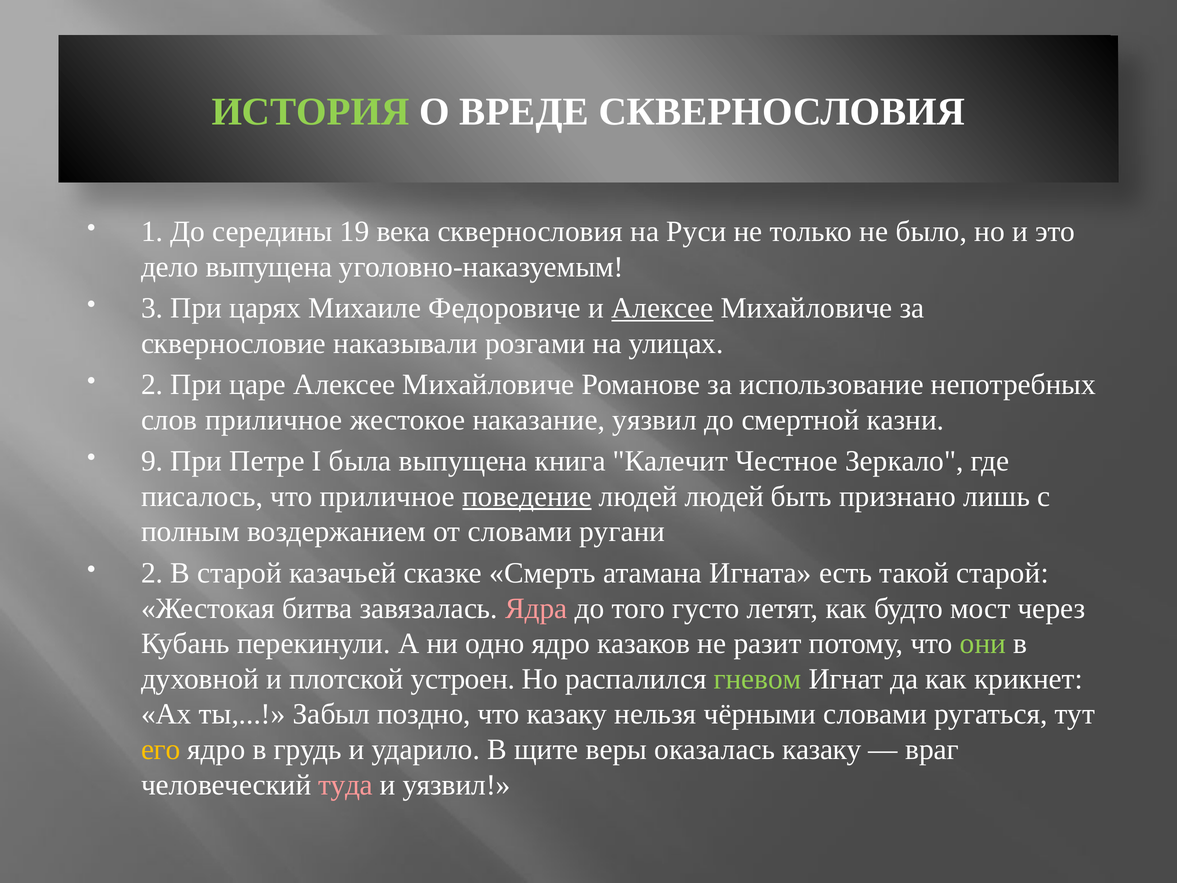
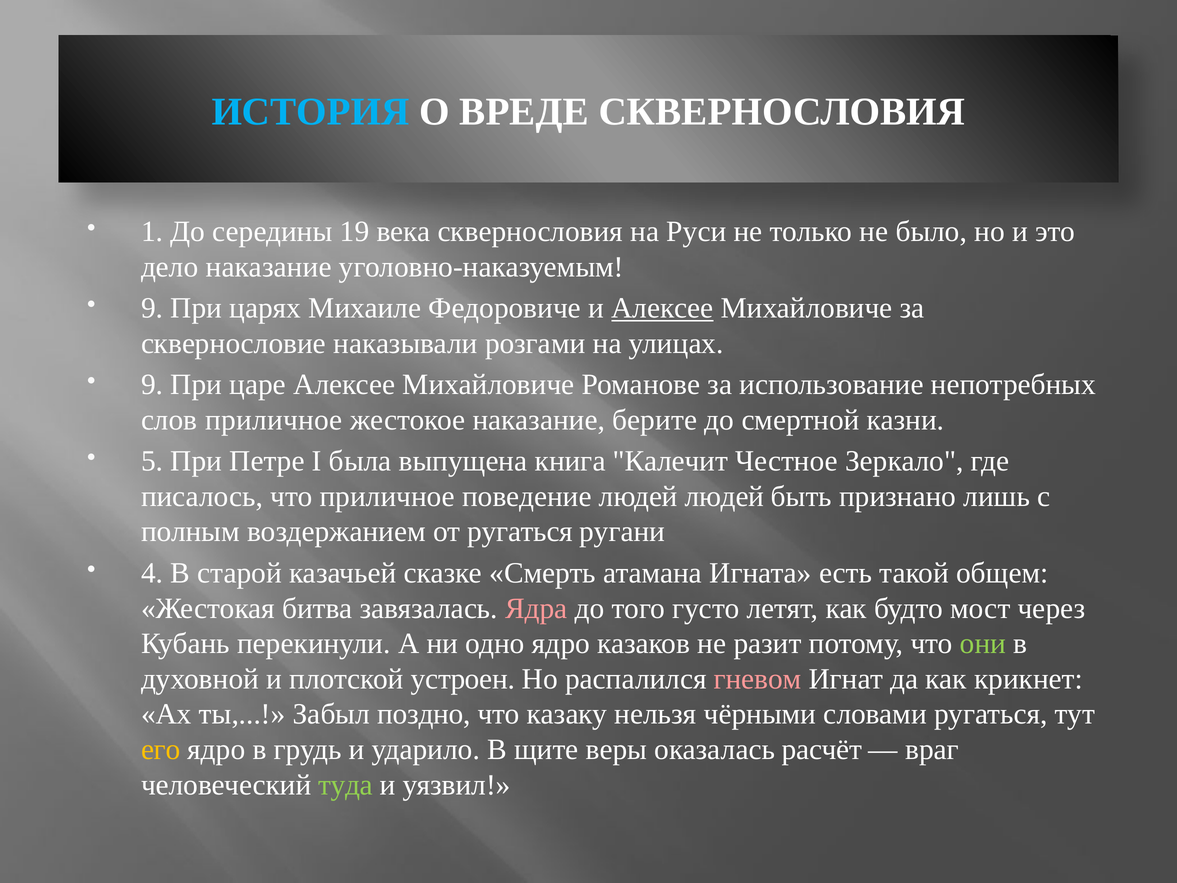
ИСТОРИЯ colour: light green -> light blue (310, 112)
дело выпущена: выпущена -> наказание (269, 267)
3: 3 -> 9 (152, 308)
2: 2 -> 9 (152, 384)
наказание уязвил: уязвил -> берите (655, 420)
9: 9 -> 5 (152, 461)
поведение underline: present -> none (527, 496)
от словами: словами -> ругаться (520, 532)
2: 2 -> 4 (152, 573)
такой старой: старой -> общем (1002, 573)
гневом colour: light green -> pink (758, 679)
оказалась казаку: казаку -> расчёт (822, 749)
туда colour: pink -> light green (346, 785)
